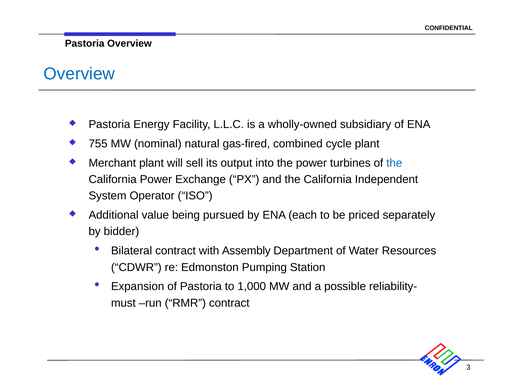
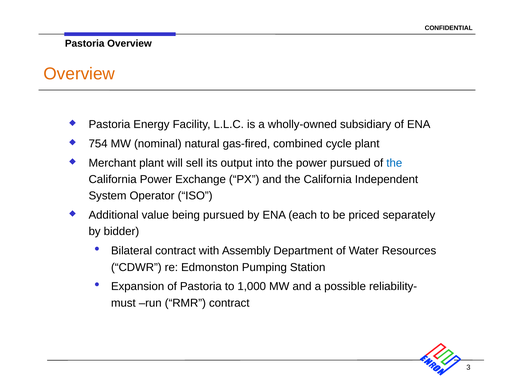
Overview colour: blue -> orange (79, 74)
755: 755 -> 754 (98, 143)
power turbines: turbines -> pursued (350, 163)
